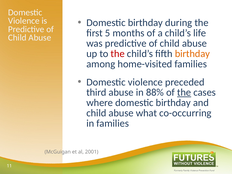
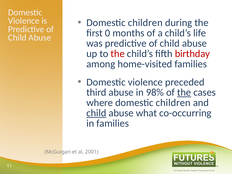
birthday: birthday -> children (145, 23)
5: 5 -> 0 (108, 33)
birthday colour: orange -> red (192, 54)
88%: 88% -> 98% (155, 92)
where domestic birthday: birthday -> children (173, 103)
child underline: none -> present (96, 113)
